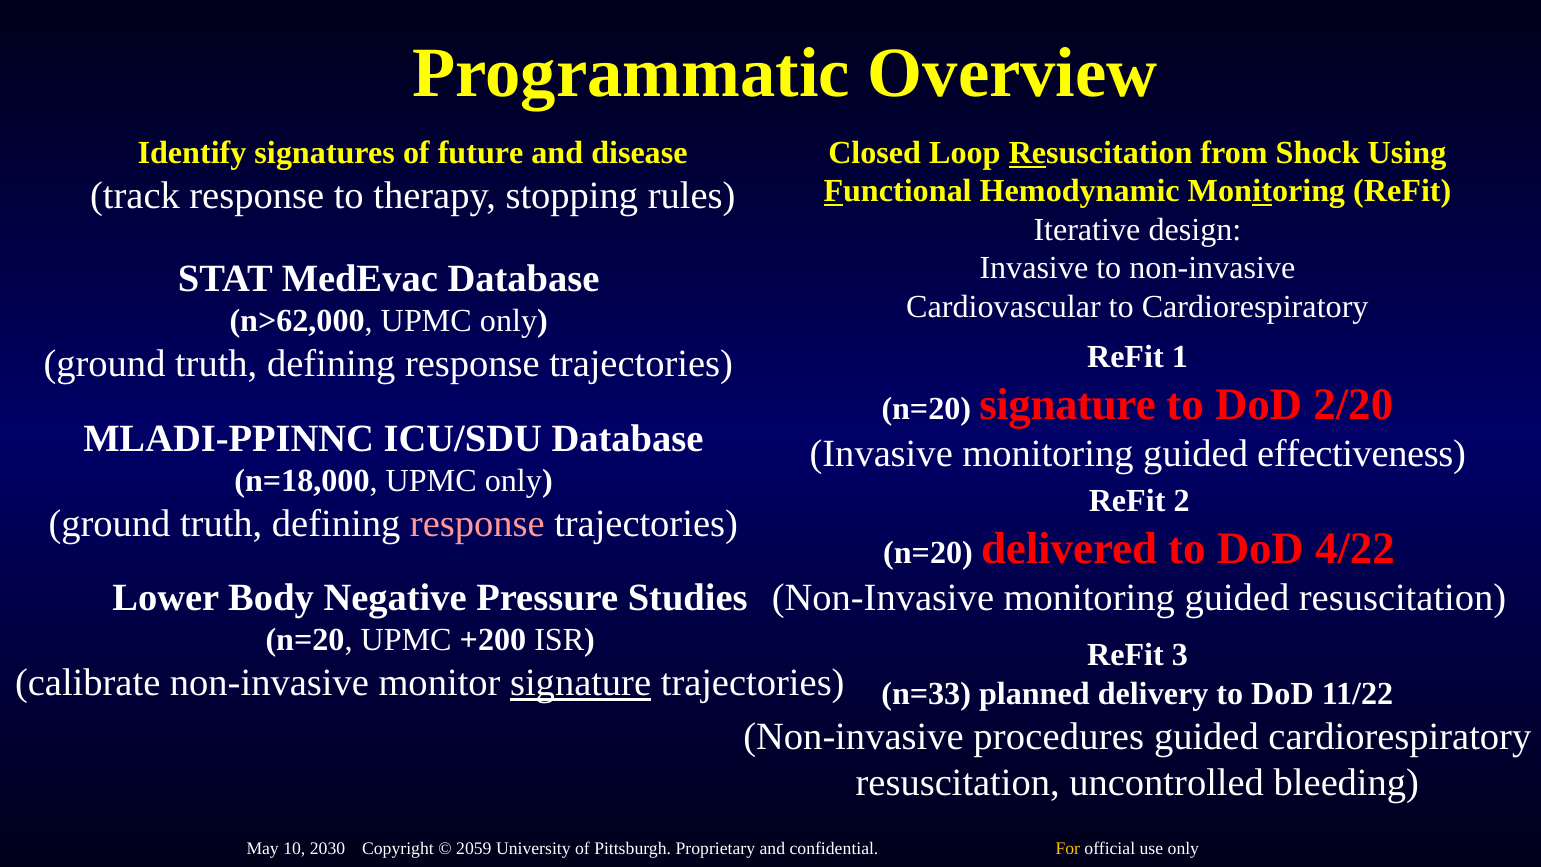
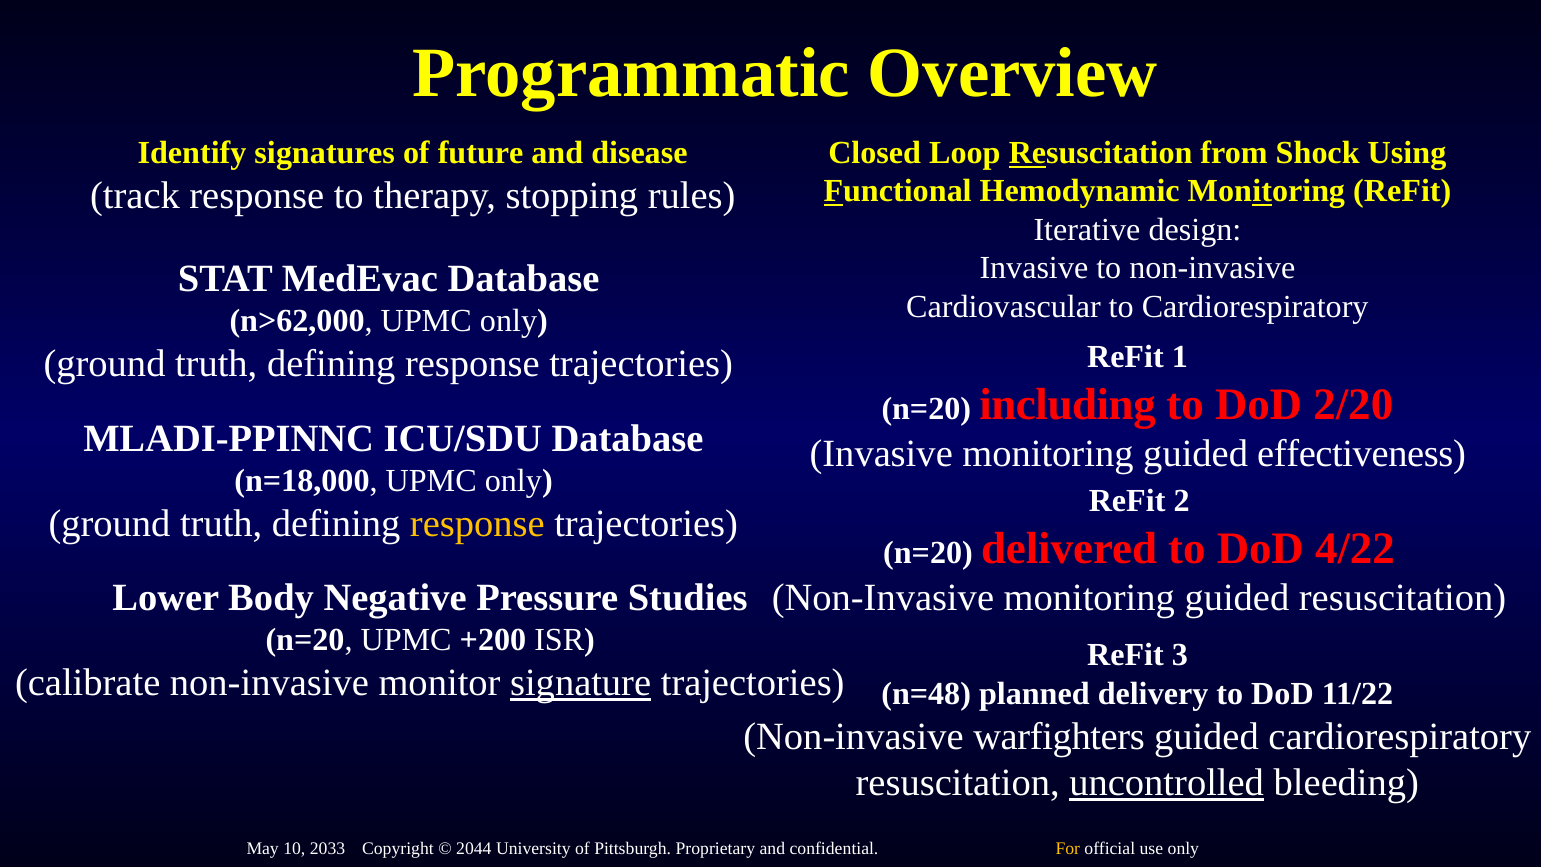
n=20 signature: signature -> including (1068, 404)
response colour: pink -> yellow (477, 523)
n=33: n=33 -> n=48 (926, 694)
procedures: procedures -> warfighters (1059, 737)
uncontrolled underline: none -> present (1167, 783)
2030: 2030 -> 2033 (328, 849)
2059: 2059 -> 2044 (474, 849)
